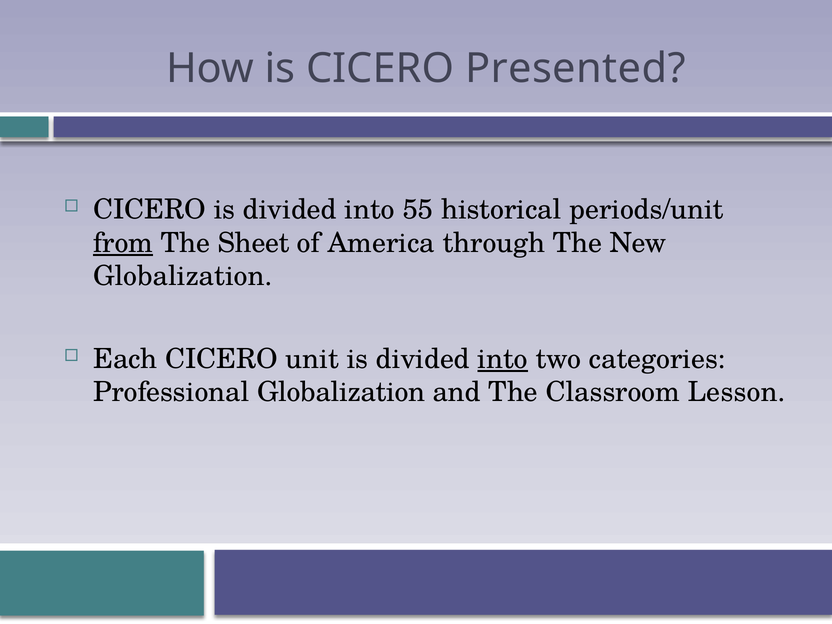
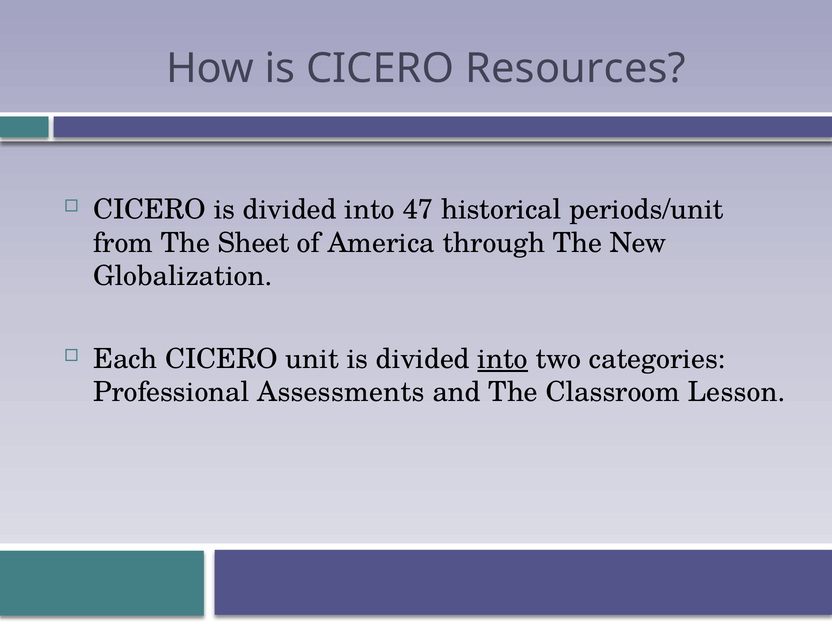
Presented: Presented -> Resources (575, 69)
55: 55 -> 47 (418, 210)
from underline: present -> none (123, 243)
Professional Globalization: Globalization -> Assessments (341, 392)
